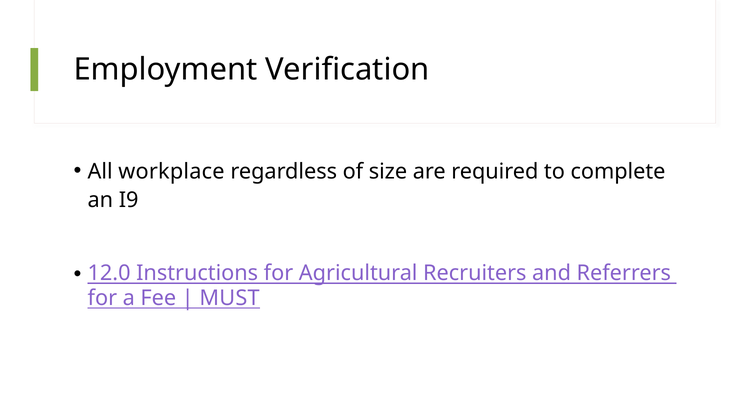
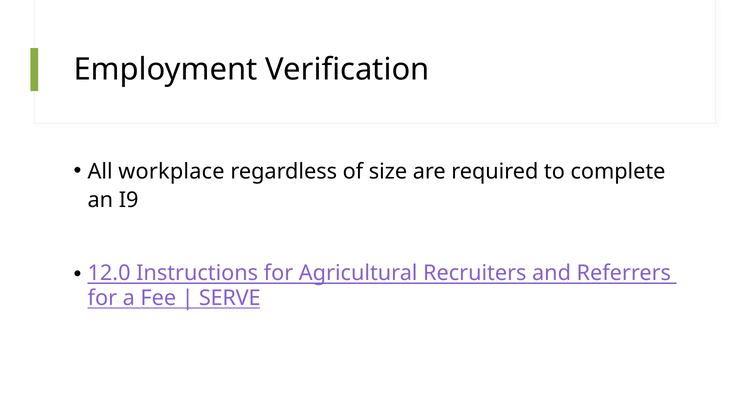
MUST: MUST -> SERVE (230, 298)
